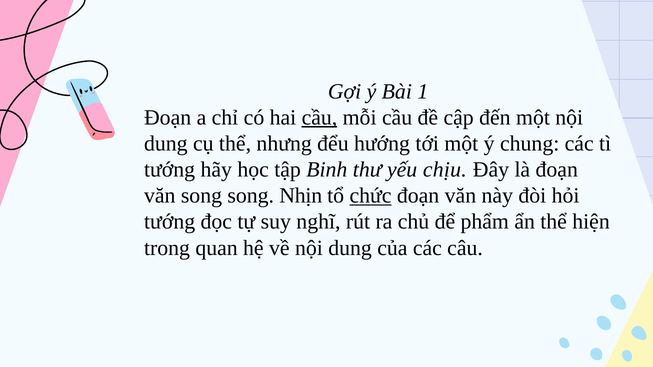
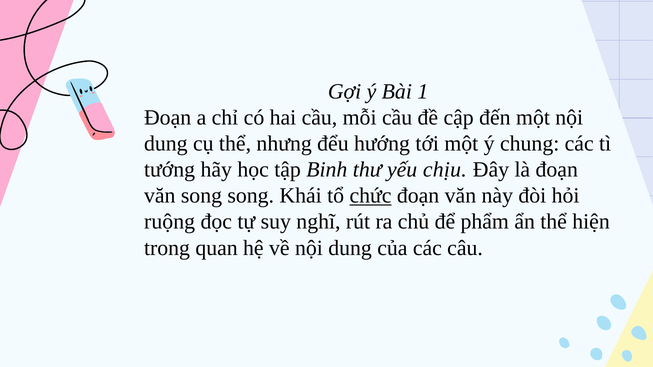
cầu underline: present -> none (319, 118)
Nhịn: Nhịn -> Khái (301, 196)
tướng: tướng -> ruộng (170, 222)
